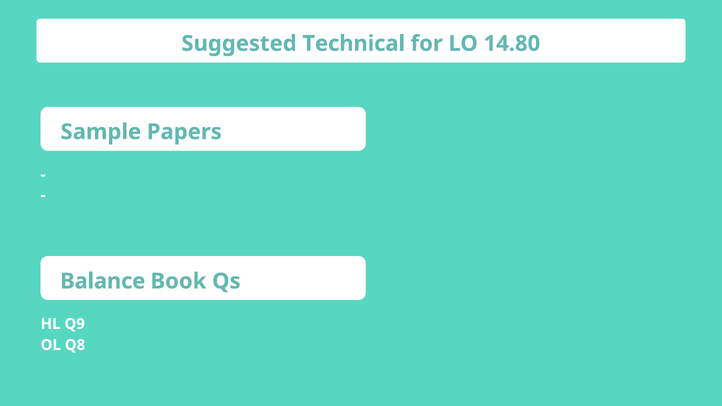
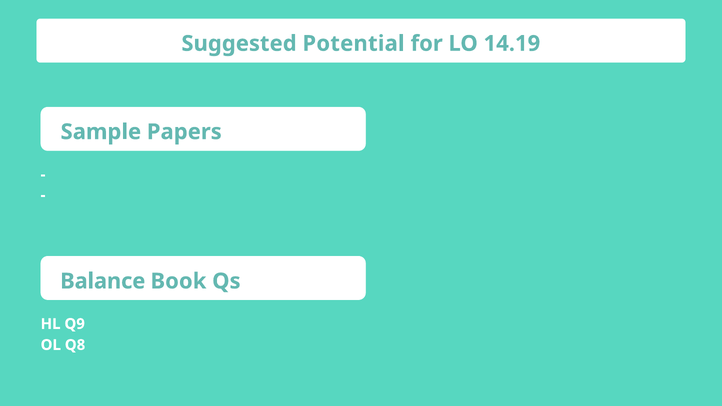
Technical: Technical -> Potential (354, 44)
14.80: 14.80 -> 14.19 (512, 44)
